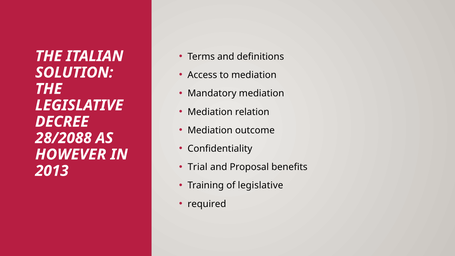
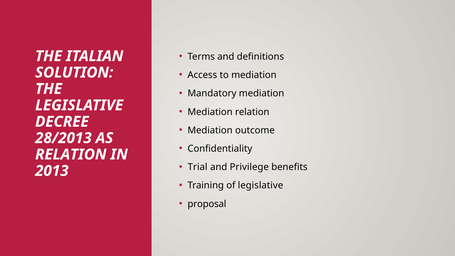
28/2088: 28/2088 -> 28/2013 (63, 138)
HOWEVER: HOWEVER -> RELATION (71, 154)
Proposal: Proposal -> Privilege (249, 167)
required: required -> proposal (207, 204)
